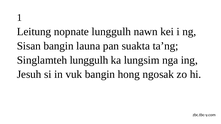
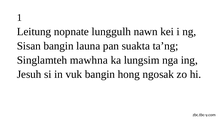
Singlamteh lunggulh: lunggulh -> mawhna (89, 60)
